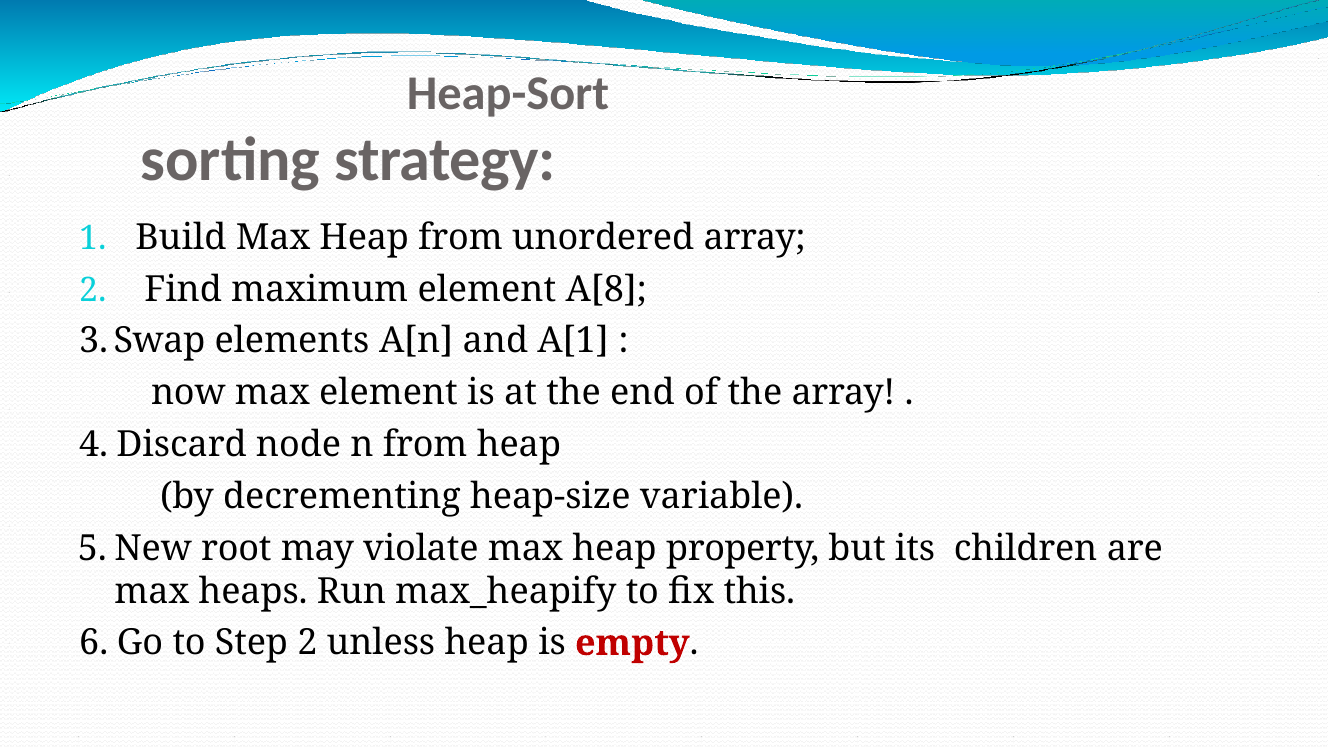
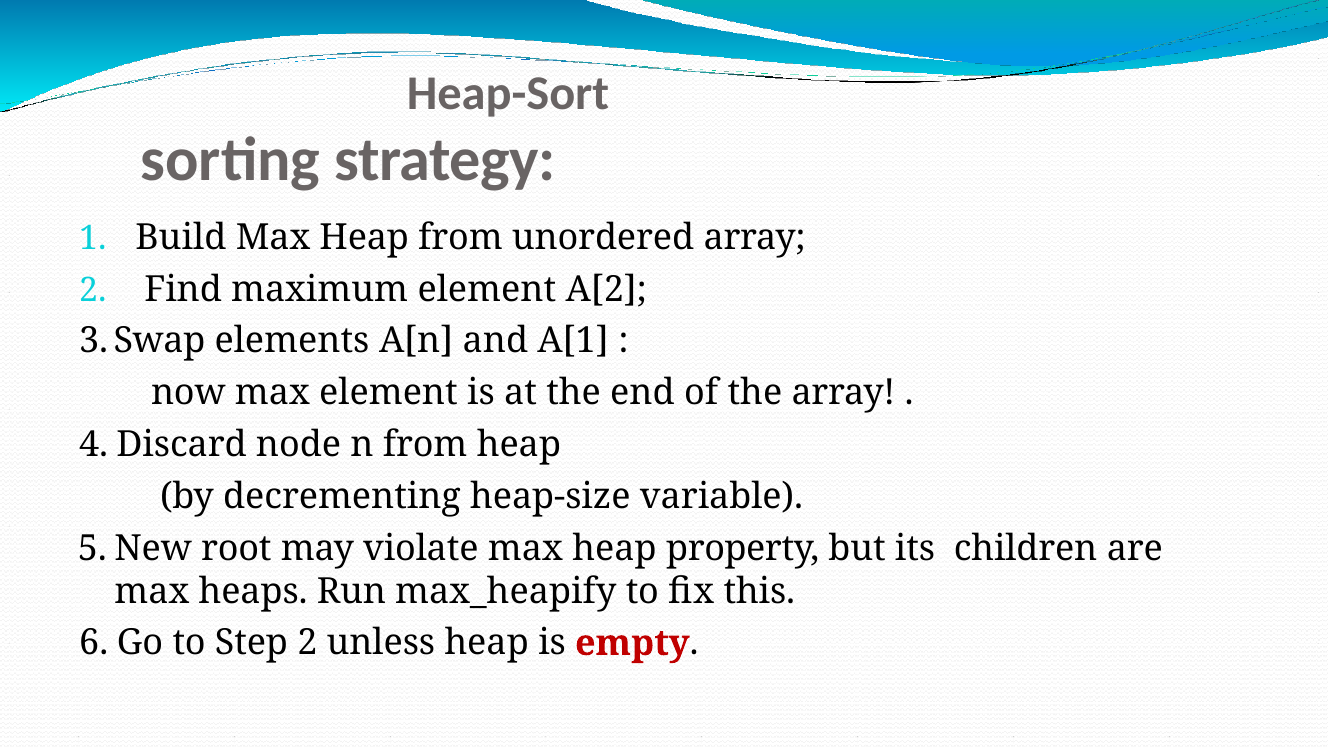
A[8: A[8 -> A[2 (606, 289)
